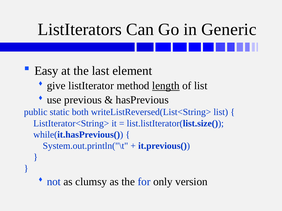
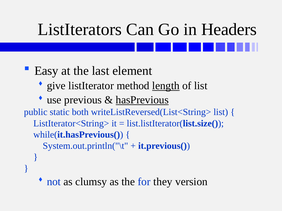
Generic: Generic -> Headers (229, 29)
hasPrevious underline: none -> present (142, 100)
only: only -> they (163, 182)
